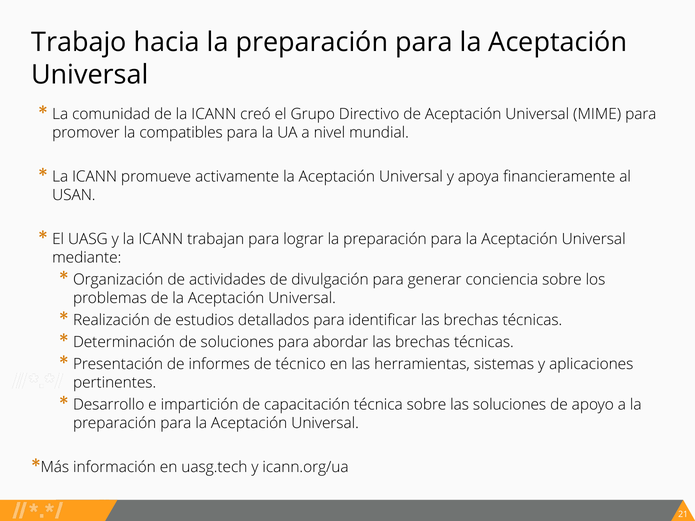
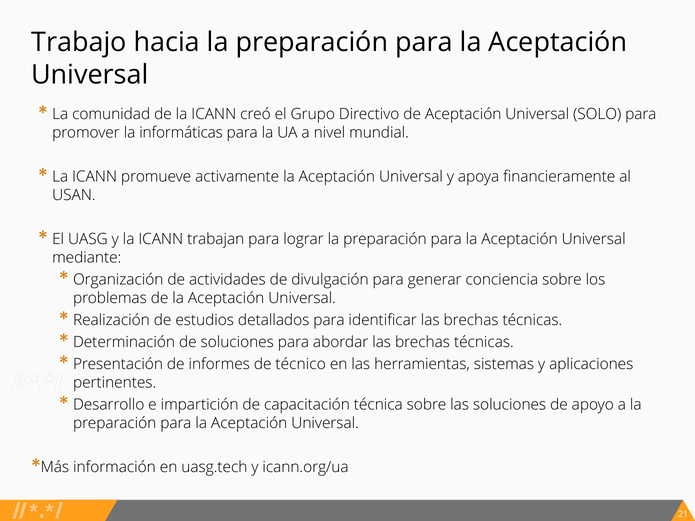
MIME: MIME -> SOLO (597, 114)
compatibles: compatibles -> informáticas (181, 133)
